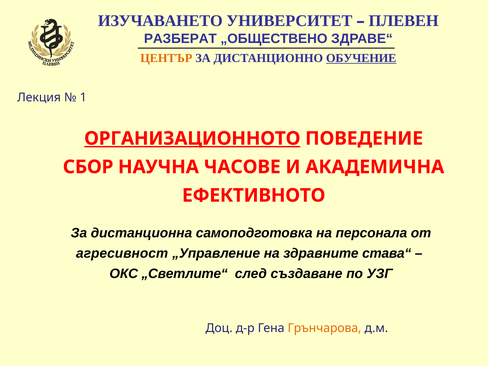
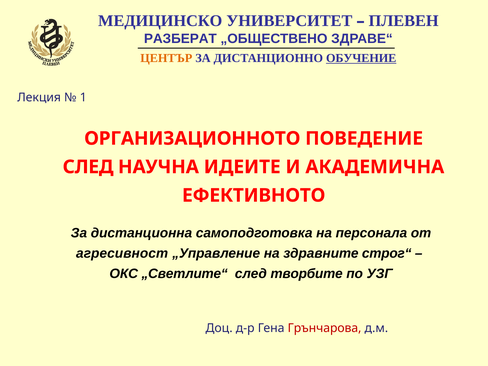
ИЗУЧАВАНЕТО: ИЗУЧАВАНЕТО -> МЕДИЦИНСКО (160, 21)
ОРГАНИЗАЦИОННОТО underline: present -> none (192, 138)
СБОР: СБОР -> СЛЕД (88, 167)
ЧАСОВЕ: ЧАСОВЕ -> ИДЕИТЕ (242, 167)
става“: става“ -> строг“ (387, 253)
създаване: създаване -> творбите (307, 274)
Грънчарова colour: orange -> red (325, 328)
